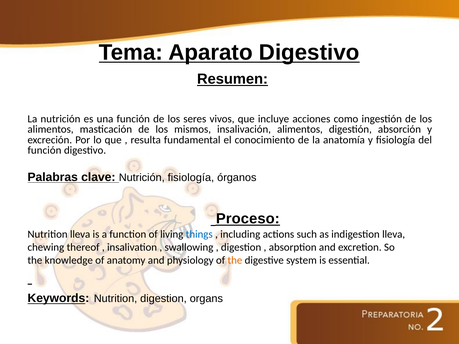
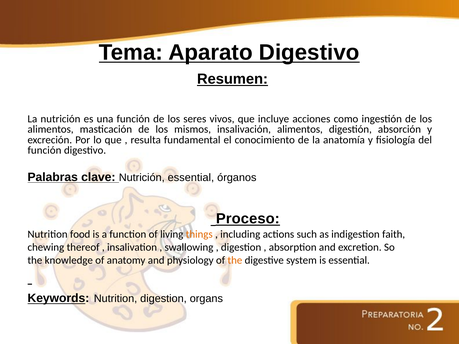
Nutrición fisiología: fisiología -> essential (191, 178)
Nutrition lleva: lleva -> food (80, 235)
things colour: blue -> orange (199, 235)
indigestion lleva: lleva -> faith (394, 235)
